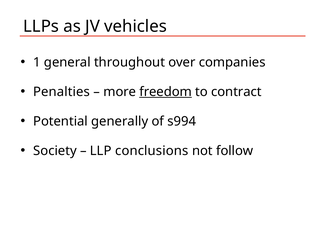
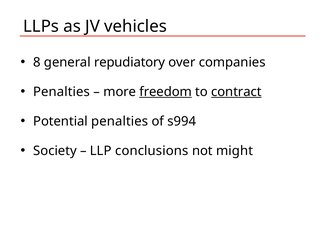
1: 1 -> 8 (37, 62)
throughout: throughout -> repudiatory (130, 62)
contract underline: none -> present (236, 92)
Potential generally: generally -> penalties (120, 121)
follow: follow -> might (235, 151)
